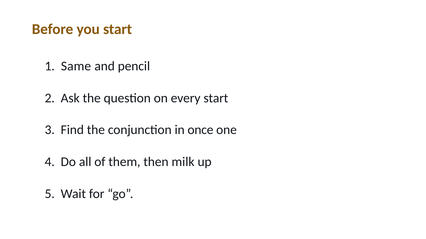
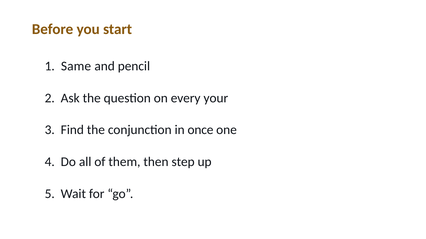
every start: start -> your (216, 98)
milk: milk -> step (183, 162)
